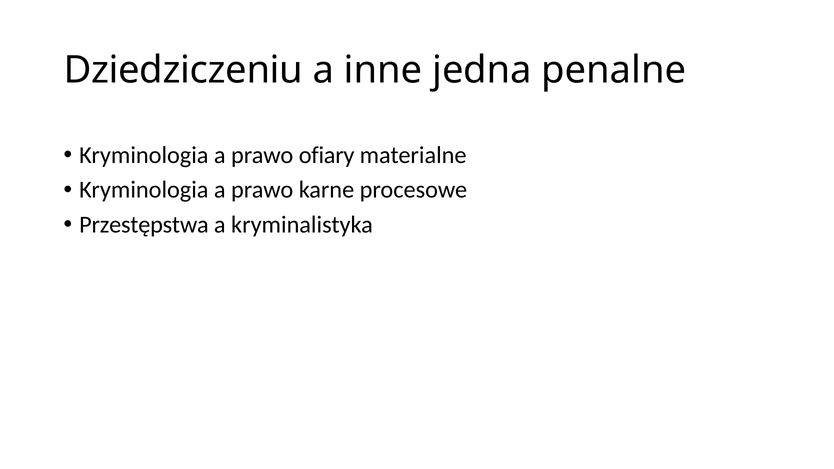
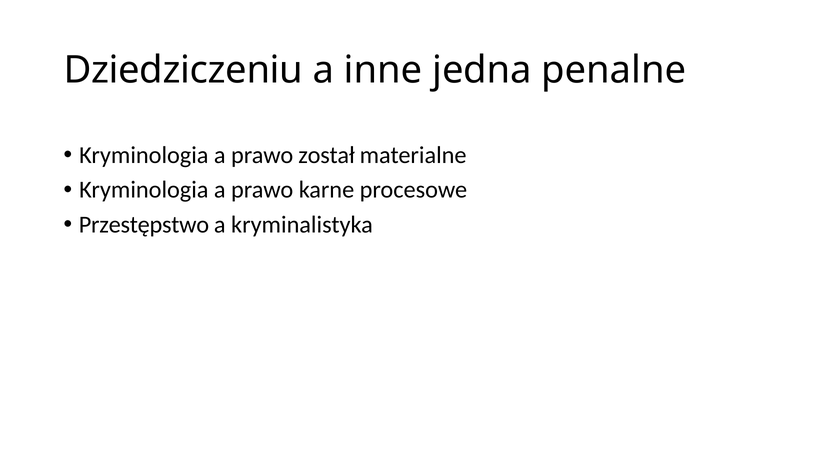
ofiary: ofiary -> został (327, 155)
Przestępstwa: Przestępstwa -> Przestępstwo (144, 225)
